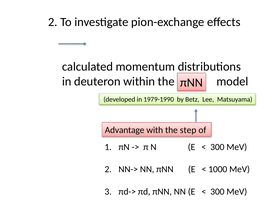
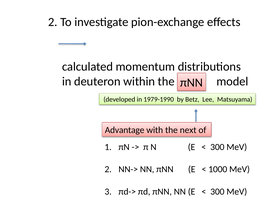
step: step -> next (188, 130)
